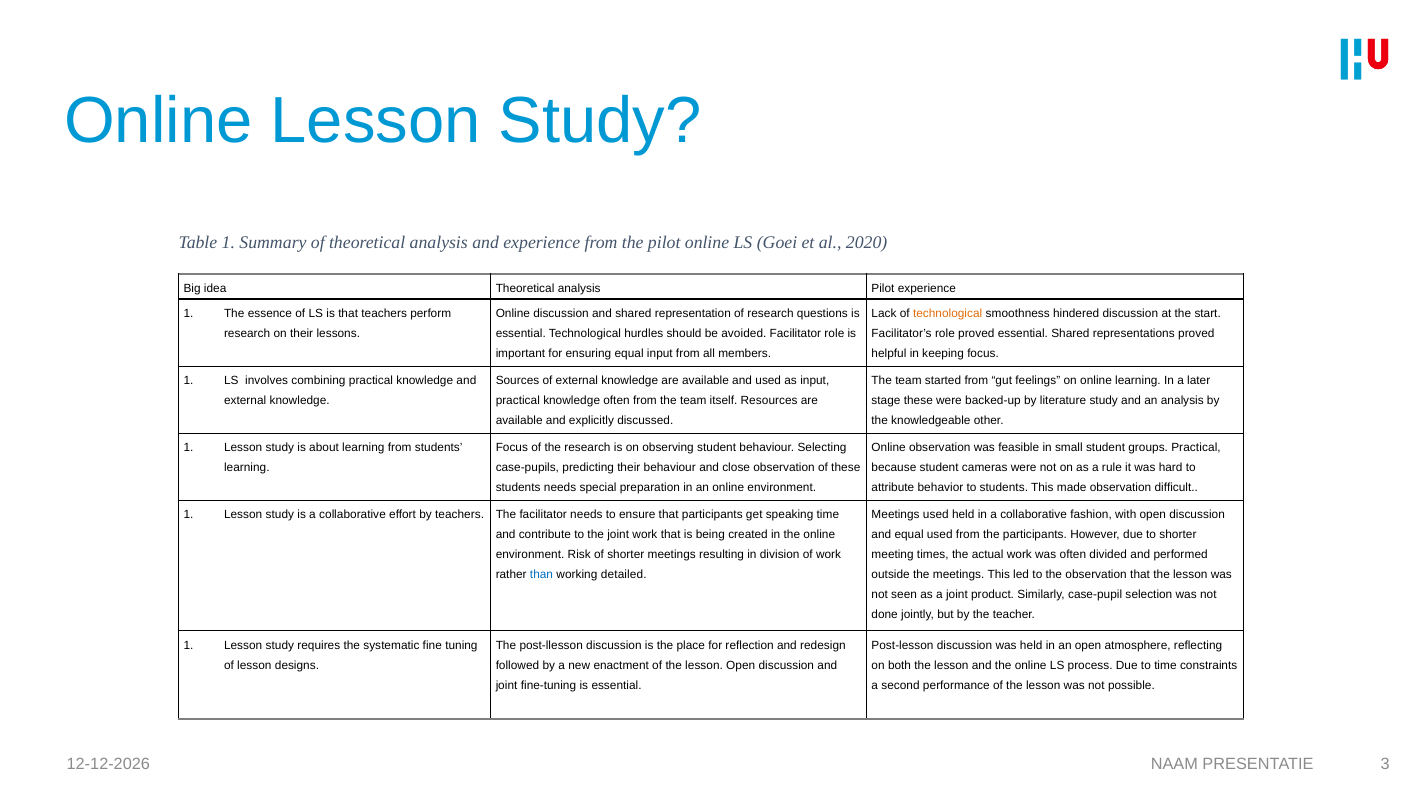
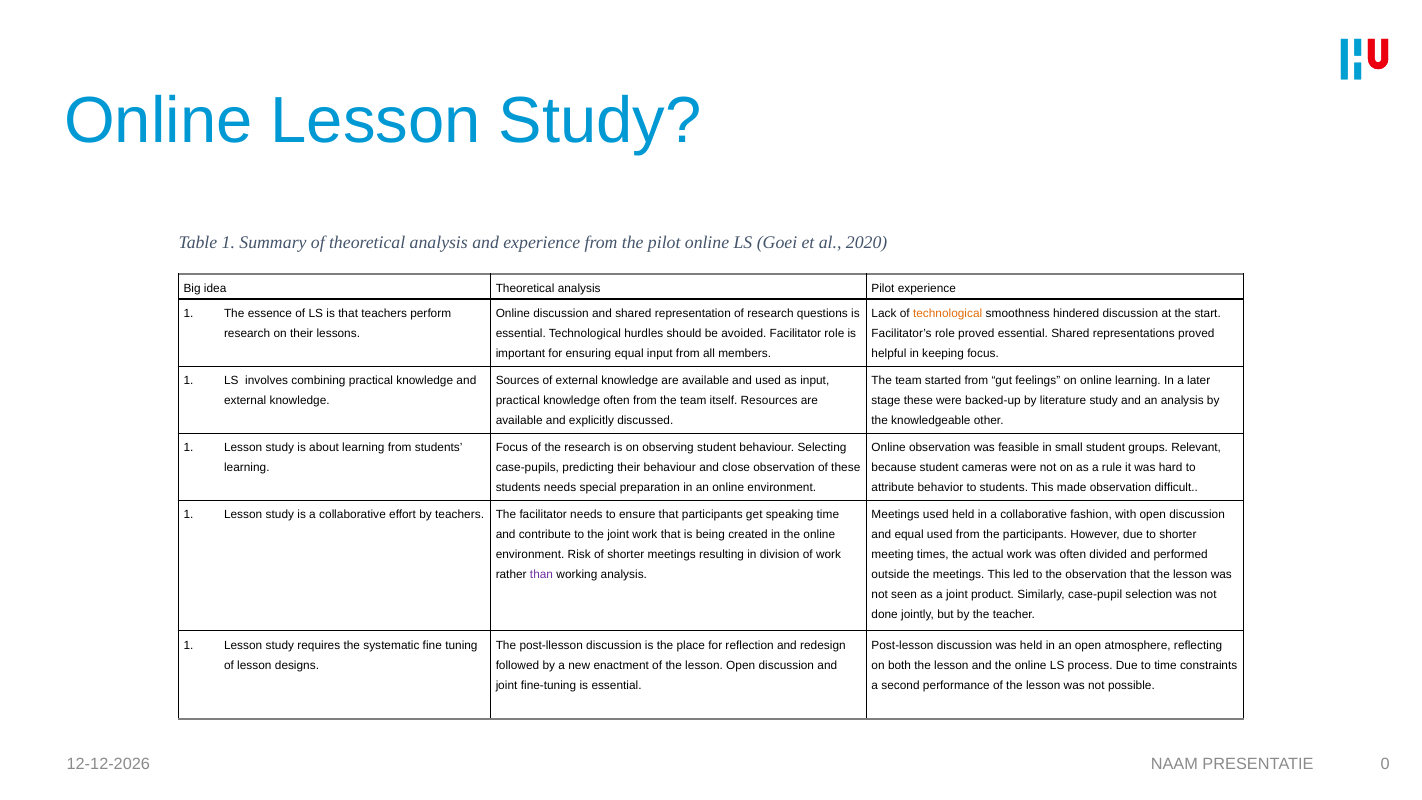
groups Practical: Practical -> Relevant (1196, 448)
than colour: blue -> purple (542, 575)
working detailed: detailed -> analysis (624, 575)
3: 3 -> 0 (1385, 764)
